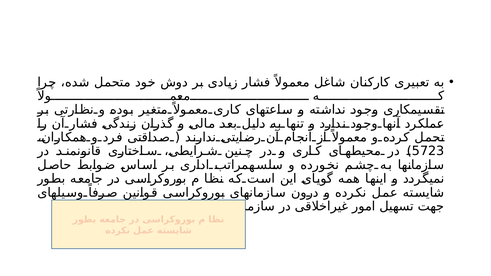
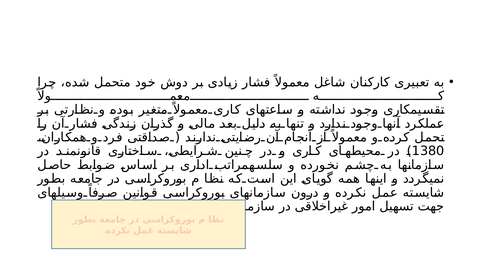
5723: 5723 -> 1380 (428, 151)
